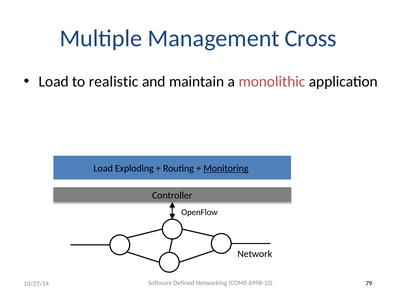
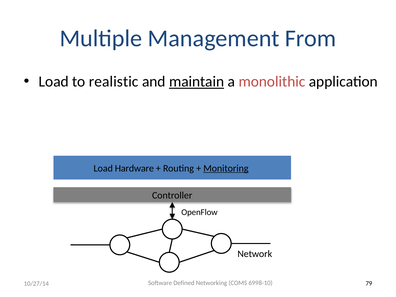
Cross: Cross -> From (310, 38)
maintain underline: none -> present (197, 82)
Exploding: Exploding -> Hardware (134, 168)
